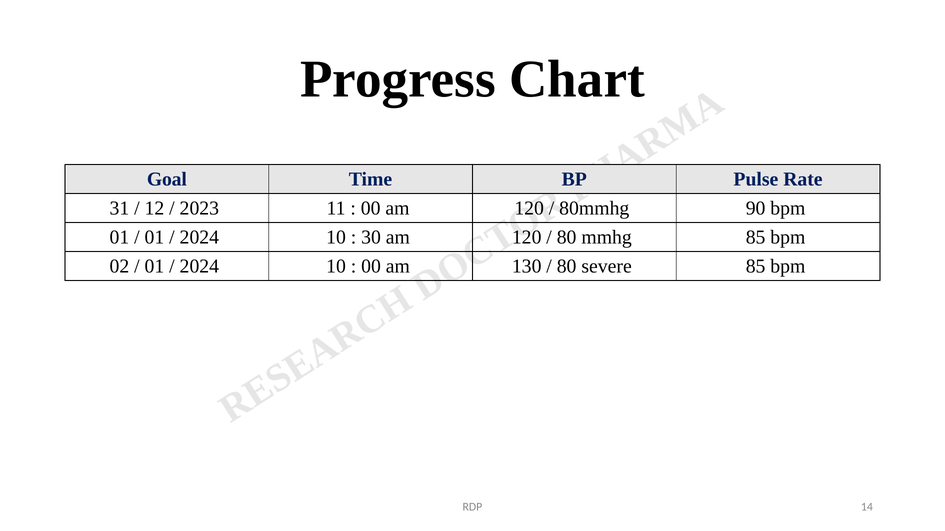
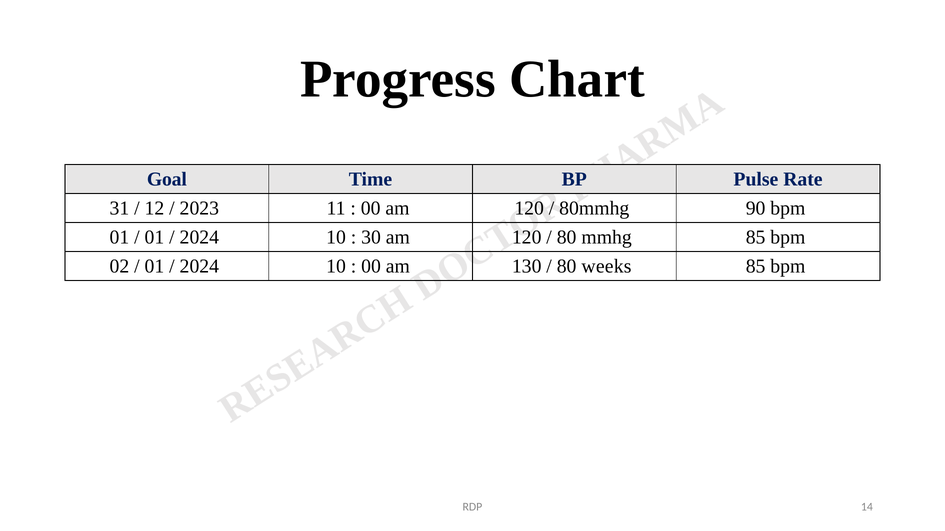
severe: severe -> weeks (606, 266)
